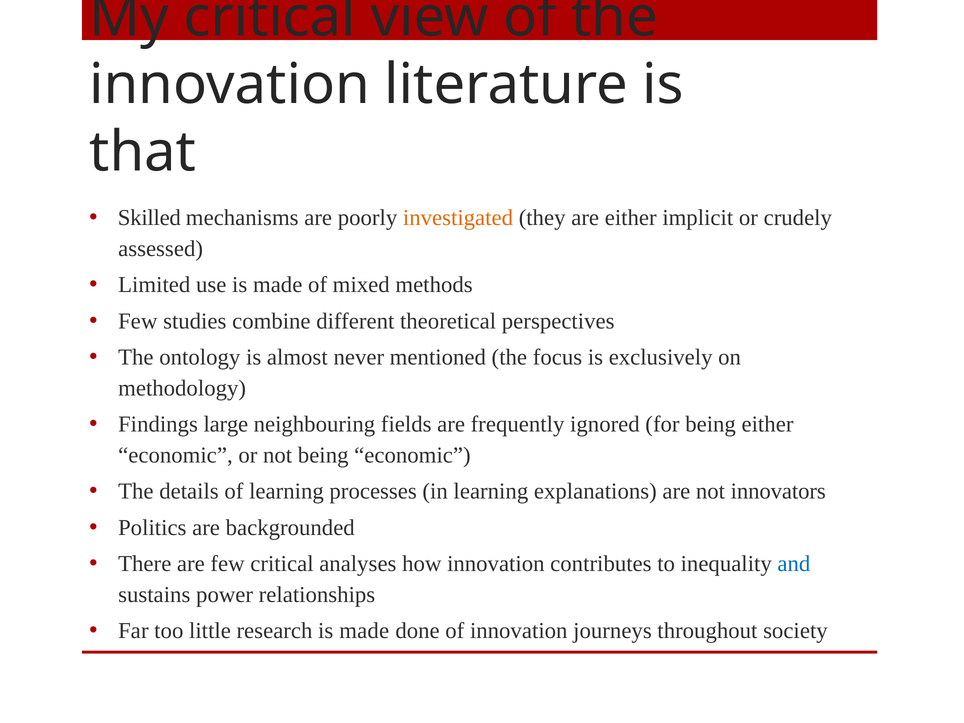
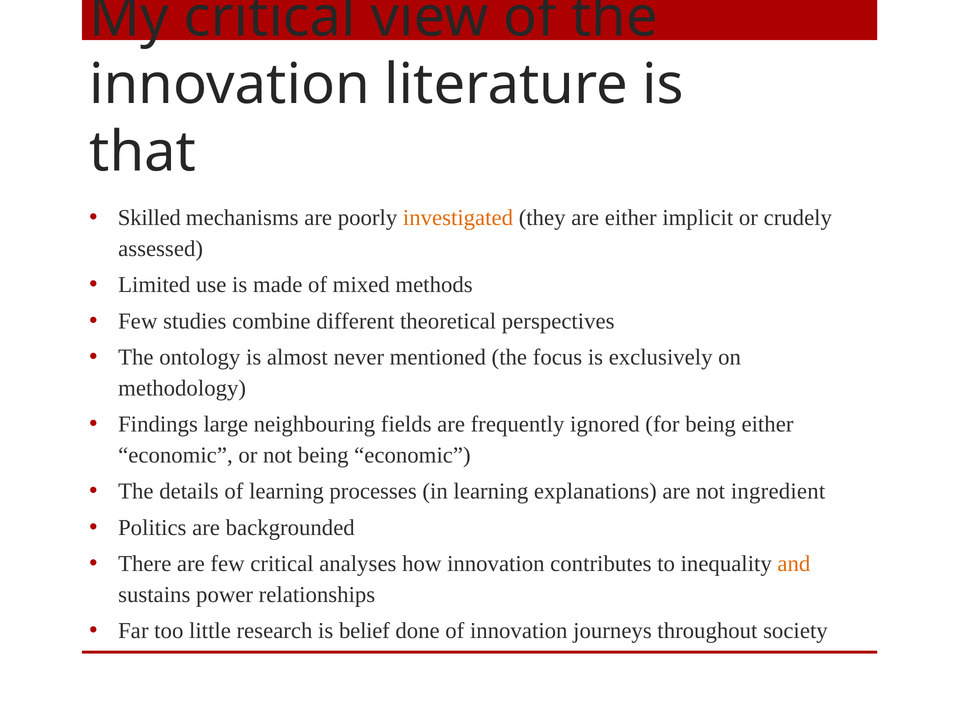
innovators: innovators -> ingredient (778, 491)
and colour: blue -> orange (794, 564)
research is made: made -> belief (364, 631)
